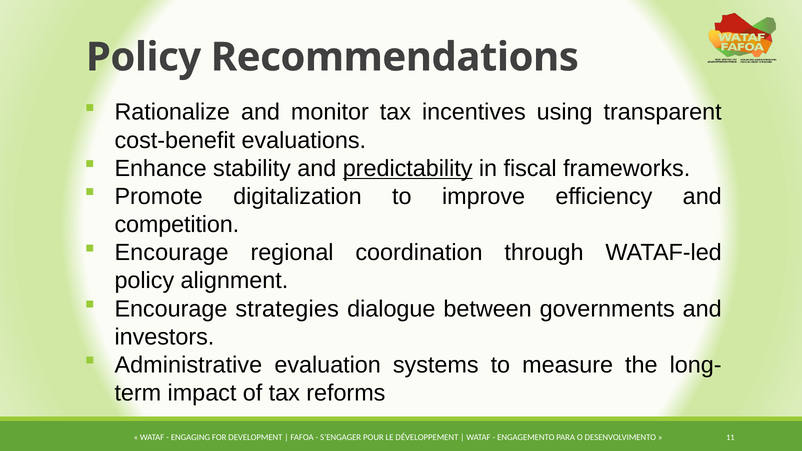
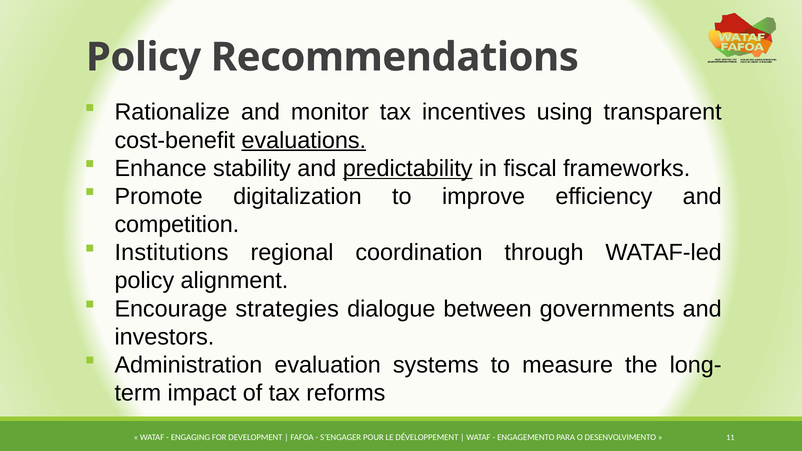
evaluations underline: none -> present (304, 140)
Encourage: Encourage -> Institutions (172, 253)
Administrative: Administrative -> Administration (188, 365)
